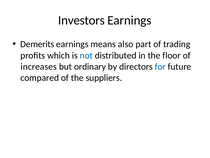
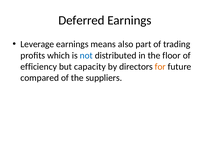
Investors: Investors -> Deferred (81, 20)
Demerits: Demerits -> Leverage (37, 44)
increases: increases -> efficiency (39, 66)
ordinary: ordinary -> capacity (90, 66)
for colour: blue -> orange (160, 66)
